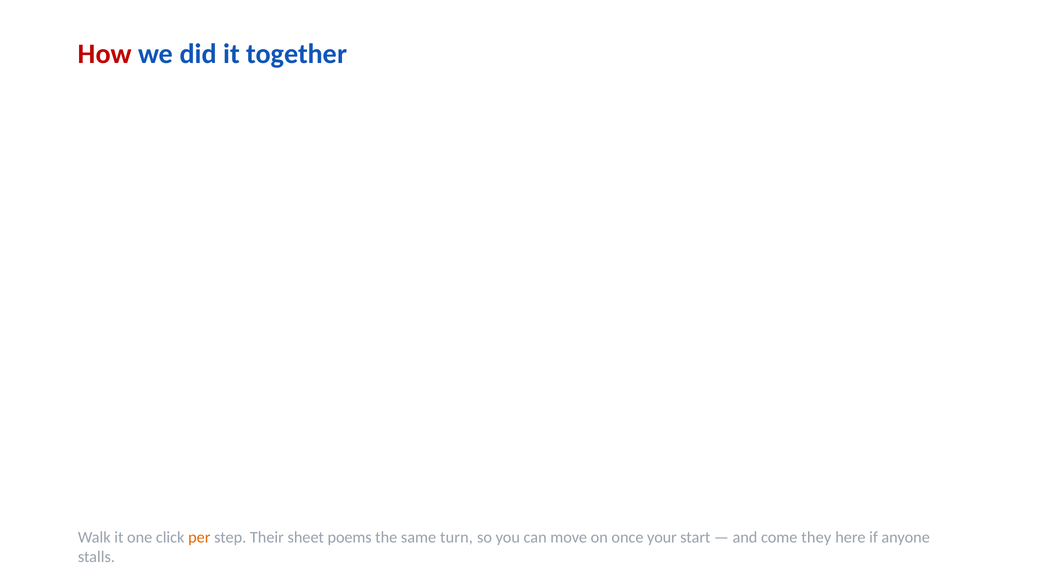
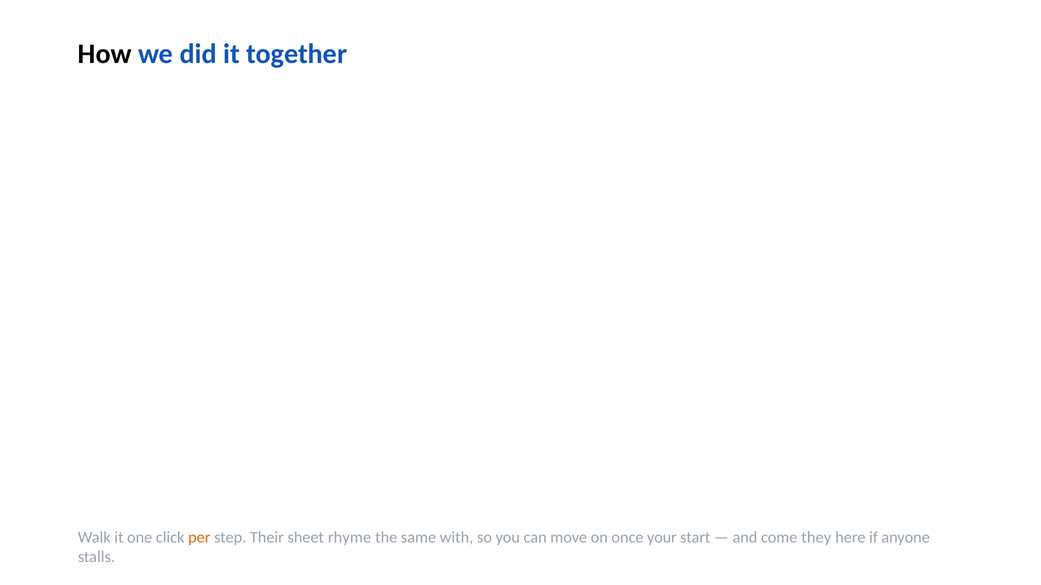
How colour: red -> black (105, 54)
poems: poems -> rhyme (350, 538)
turn: turn -> with (457, 538)
